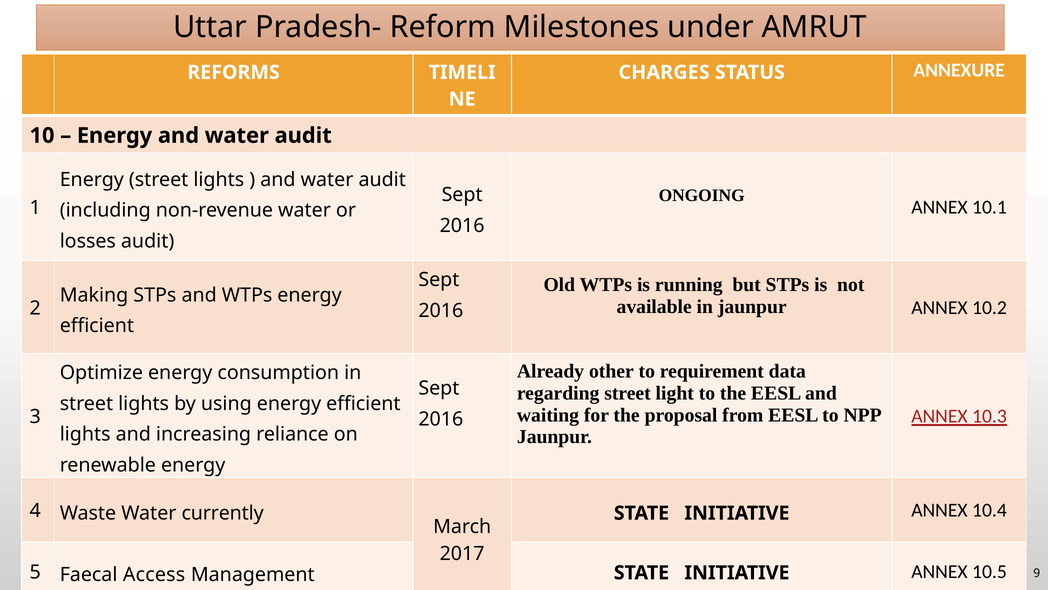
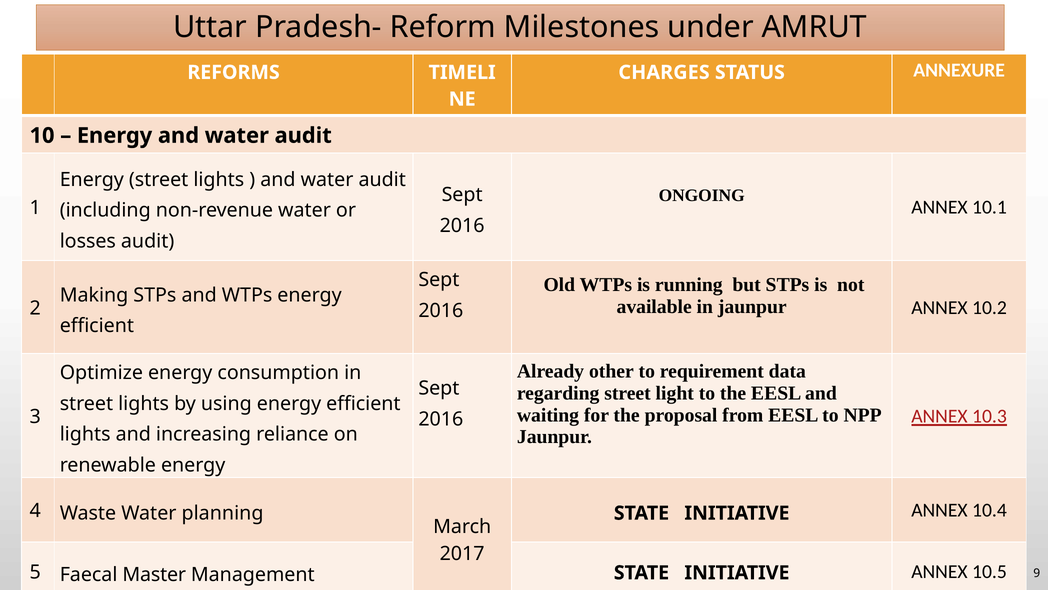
currently: currently -> planning (223, 513)
Access: Access -> Master (154, 574)
